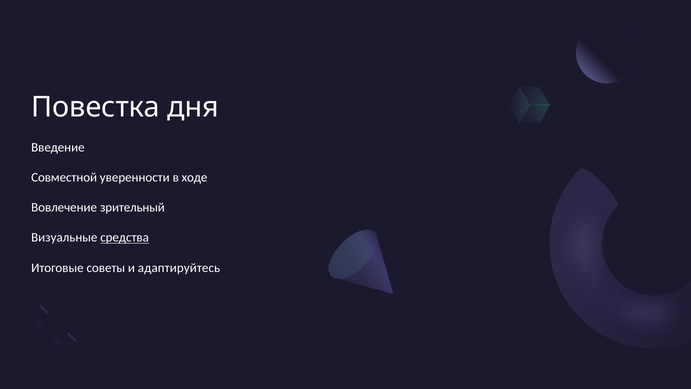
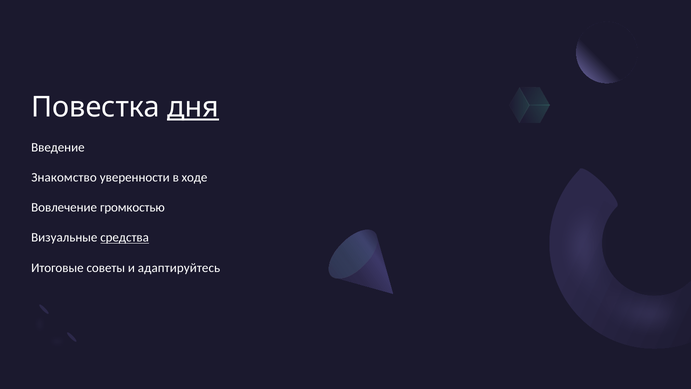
дня underline: none -> present (193, 107)
Совместной: Совместной -> Знакомство (64, 177)
зрительный: зрительный -> громкостью (132, 207)
